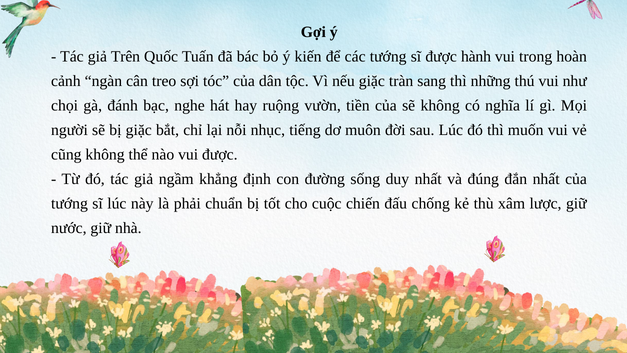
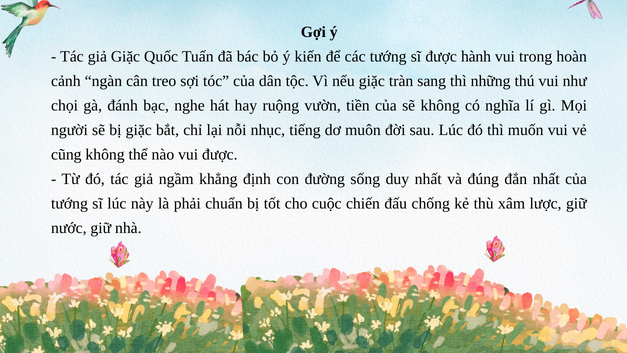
giả Trên: Trên -> Giặc (125, 57)
